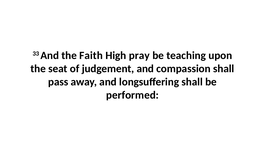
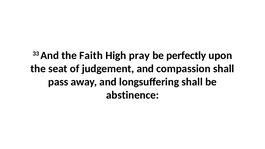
teaching: teaching -> perfectly (186, 55)
performed: performed -> abstinence (132, 95)
